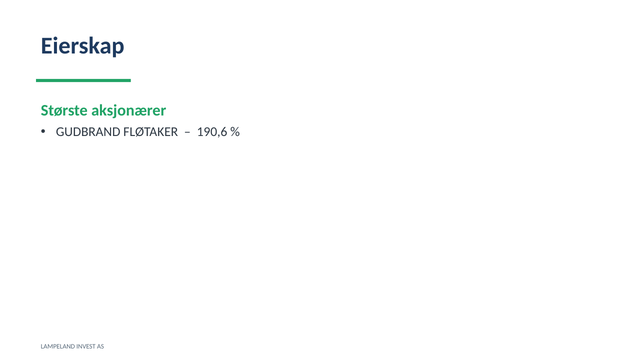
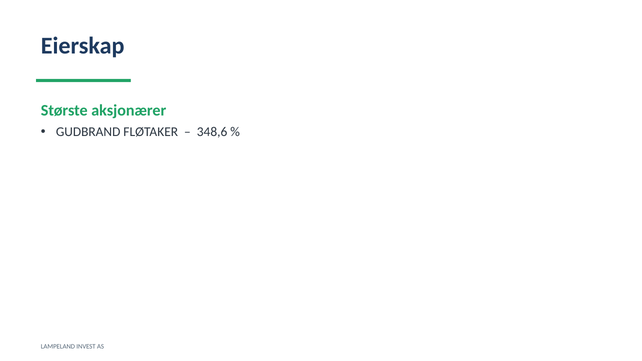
190,6: 190,6 -> 348,6 (212, 132)
